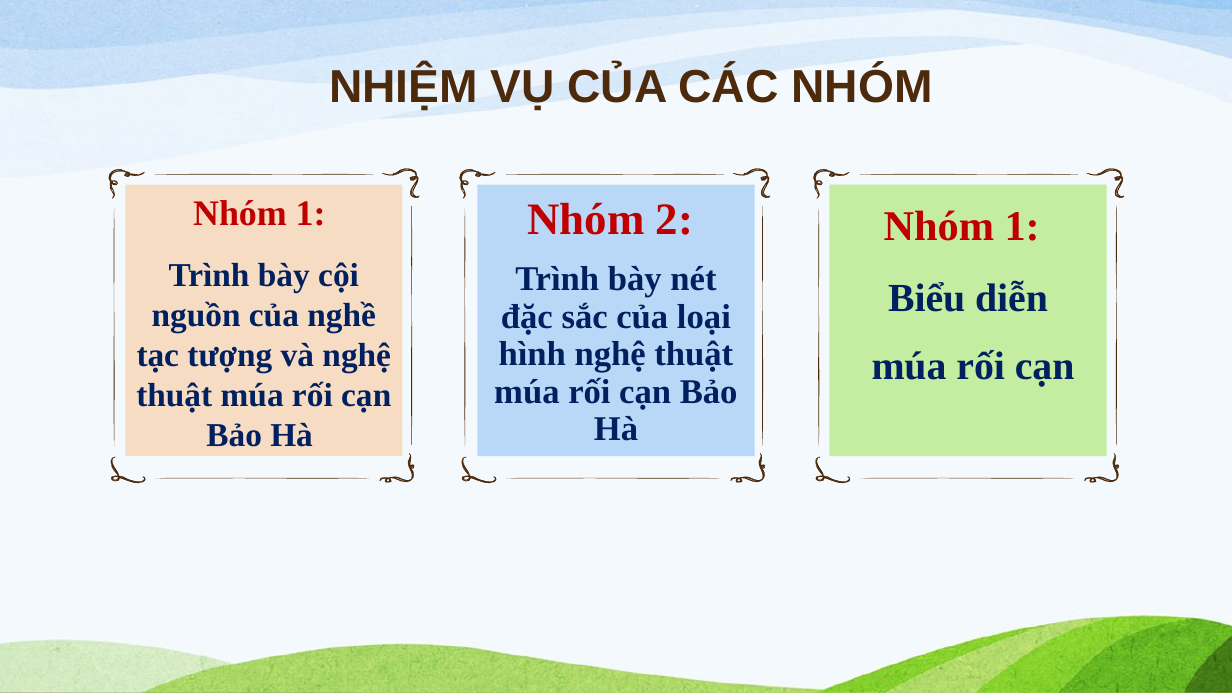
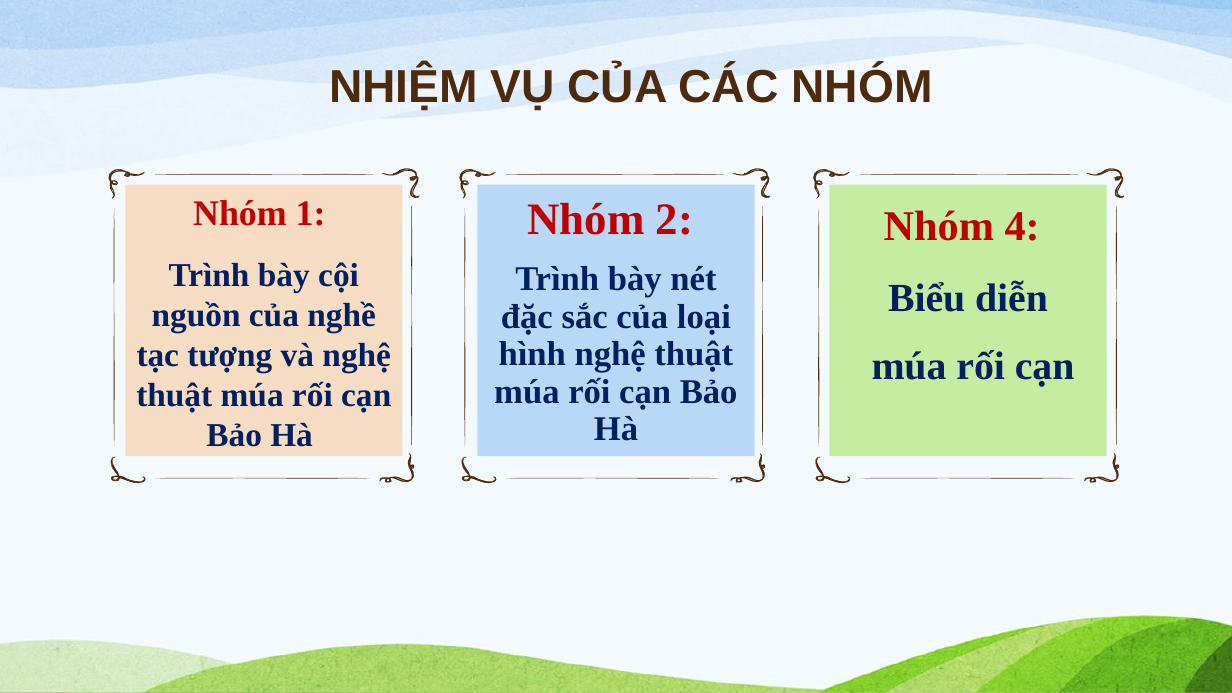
1: 1 -> 4 (1022, 227)
